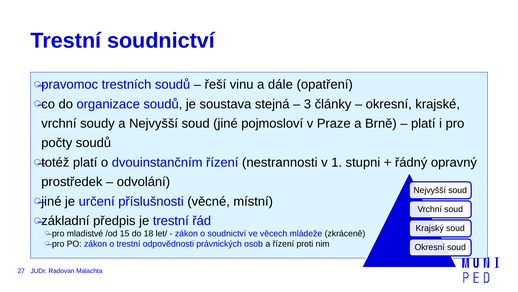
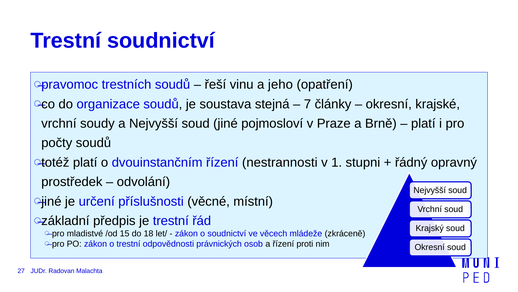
dále: dále -> jeho (280, 84)
3: 3 -> 7 (307, 104)
